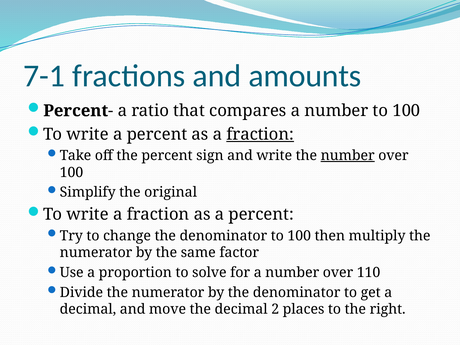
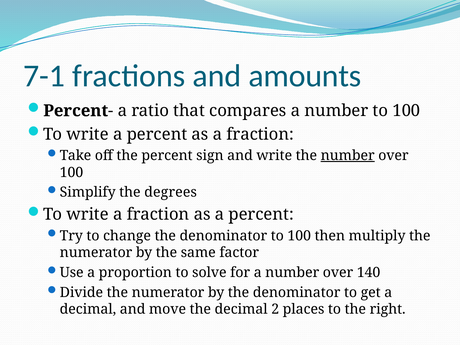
fraction underline: present -> none (260, 134)
original: original -> degrees (171, 192)
110: 110 -> 140 (369, 273)
